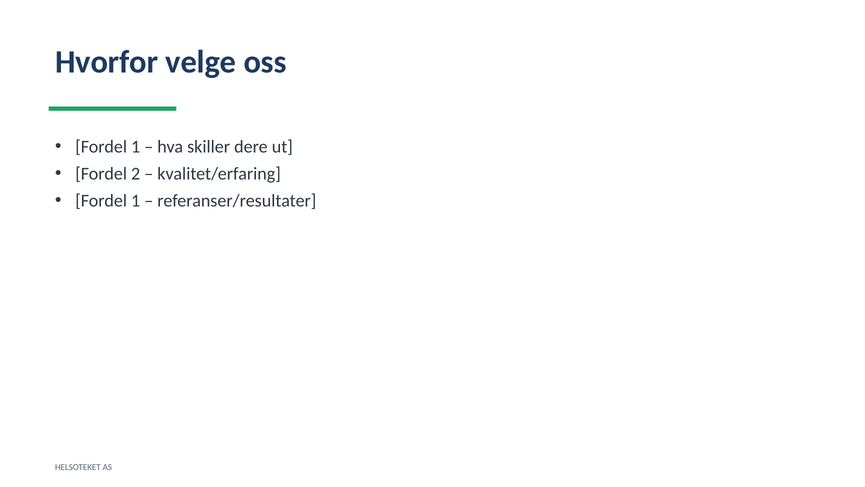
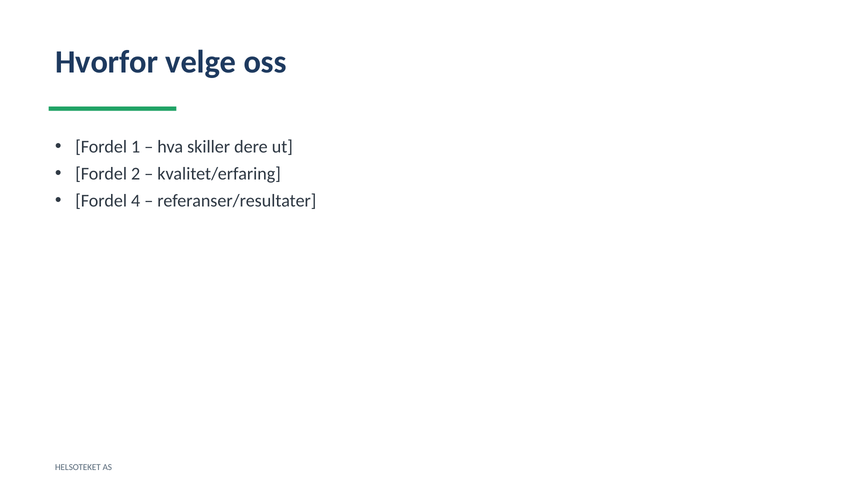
1: 1 -> 4 (136, 201)
